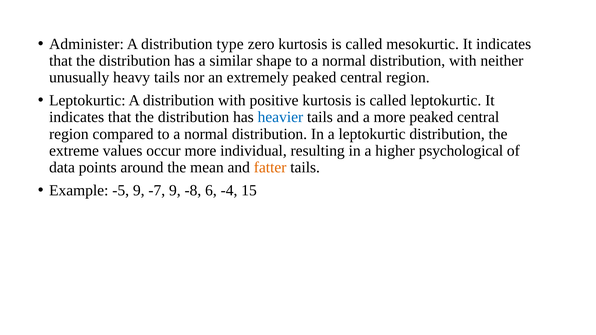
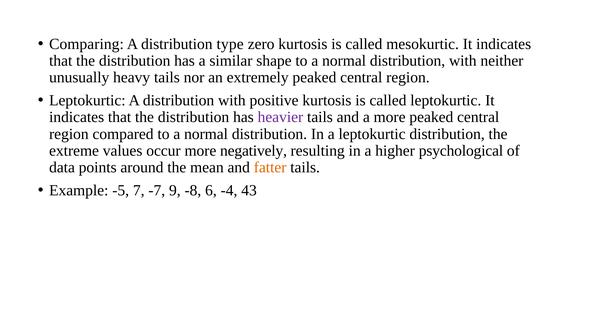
Administer: Administer -> Comparing (86, 44)
heavier colour: blue -> purple (280, 117)
individual: individual -> negatively (254, 151)
-5 9: 9 -> 7 (139, 190)
15: 15 -> 43 (249, 190)
